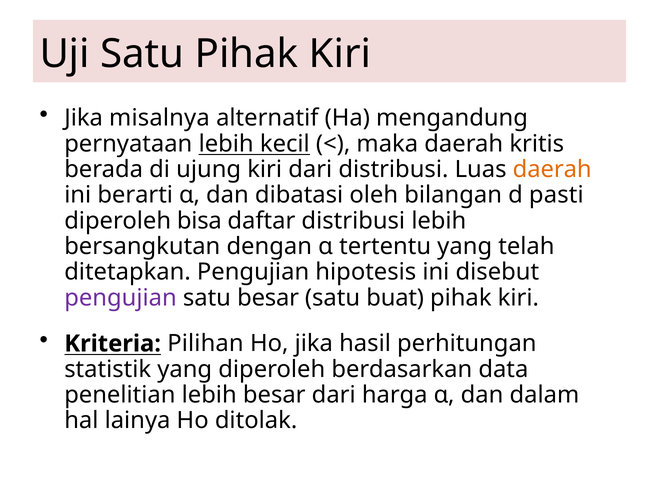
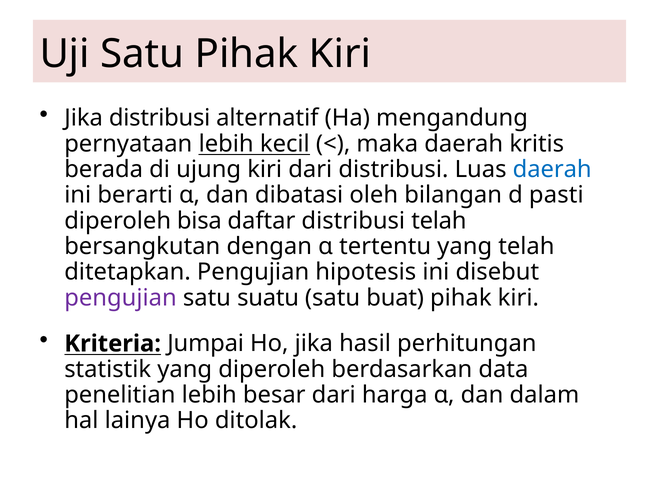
Jika misalnya: misalnya -> distribusi (160, 118)
daerah colour: orange -> blue (552, 169)
distribusi lebih: lebih -> telah (439, 221)
satu besar: besar -> suatu (268, 298)
Pilihan: Pilihan -> Jumpai (206, 344)
